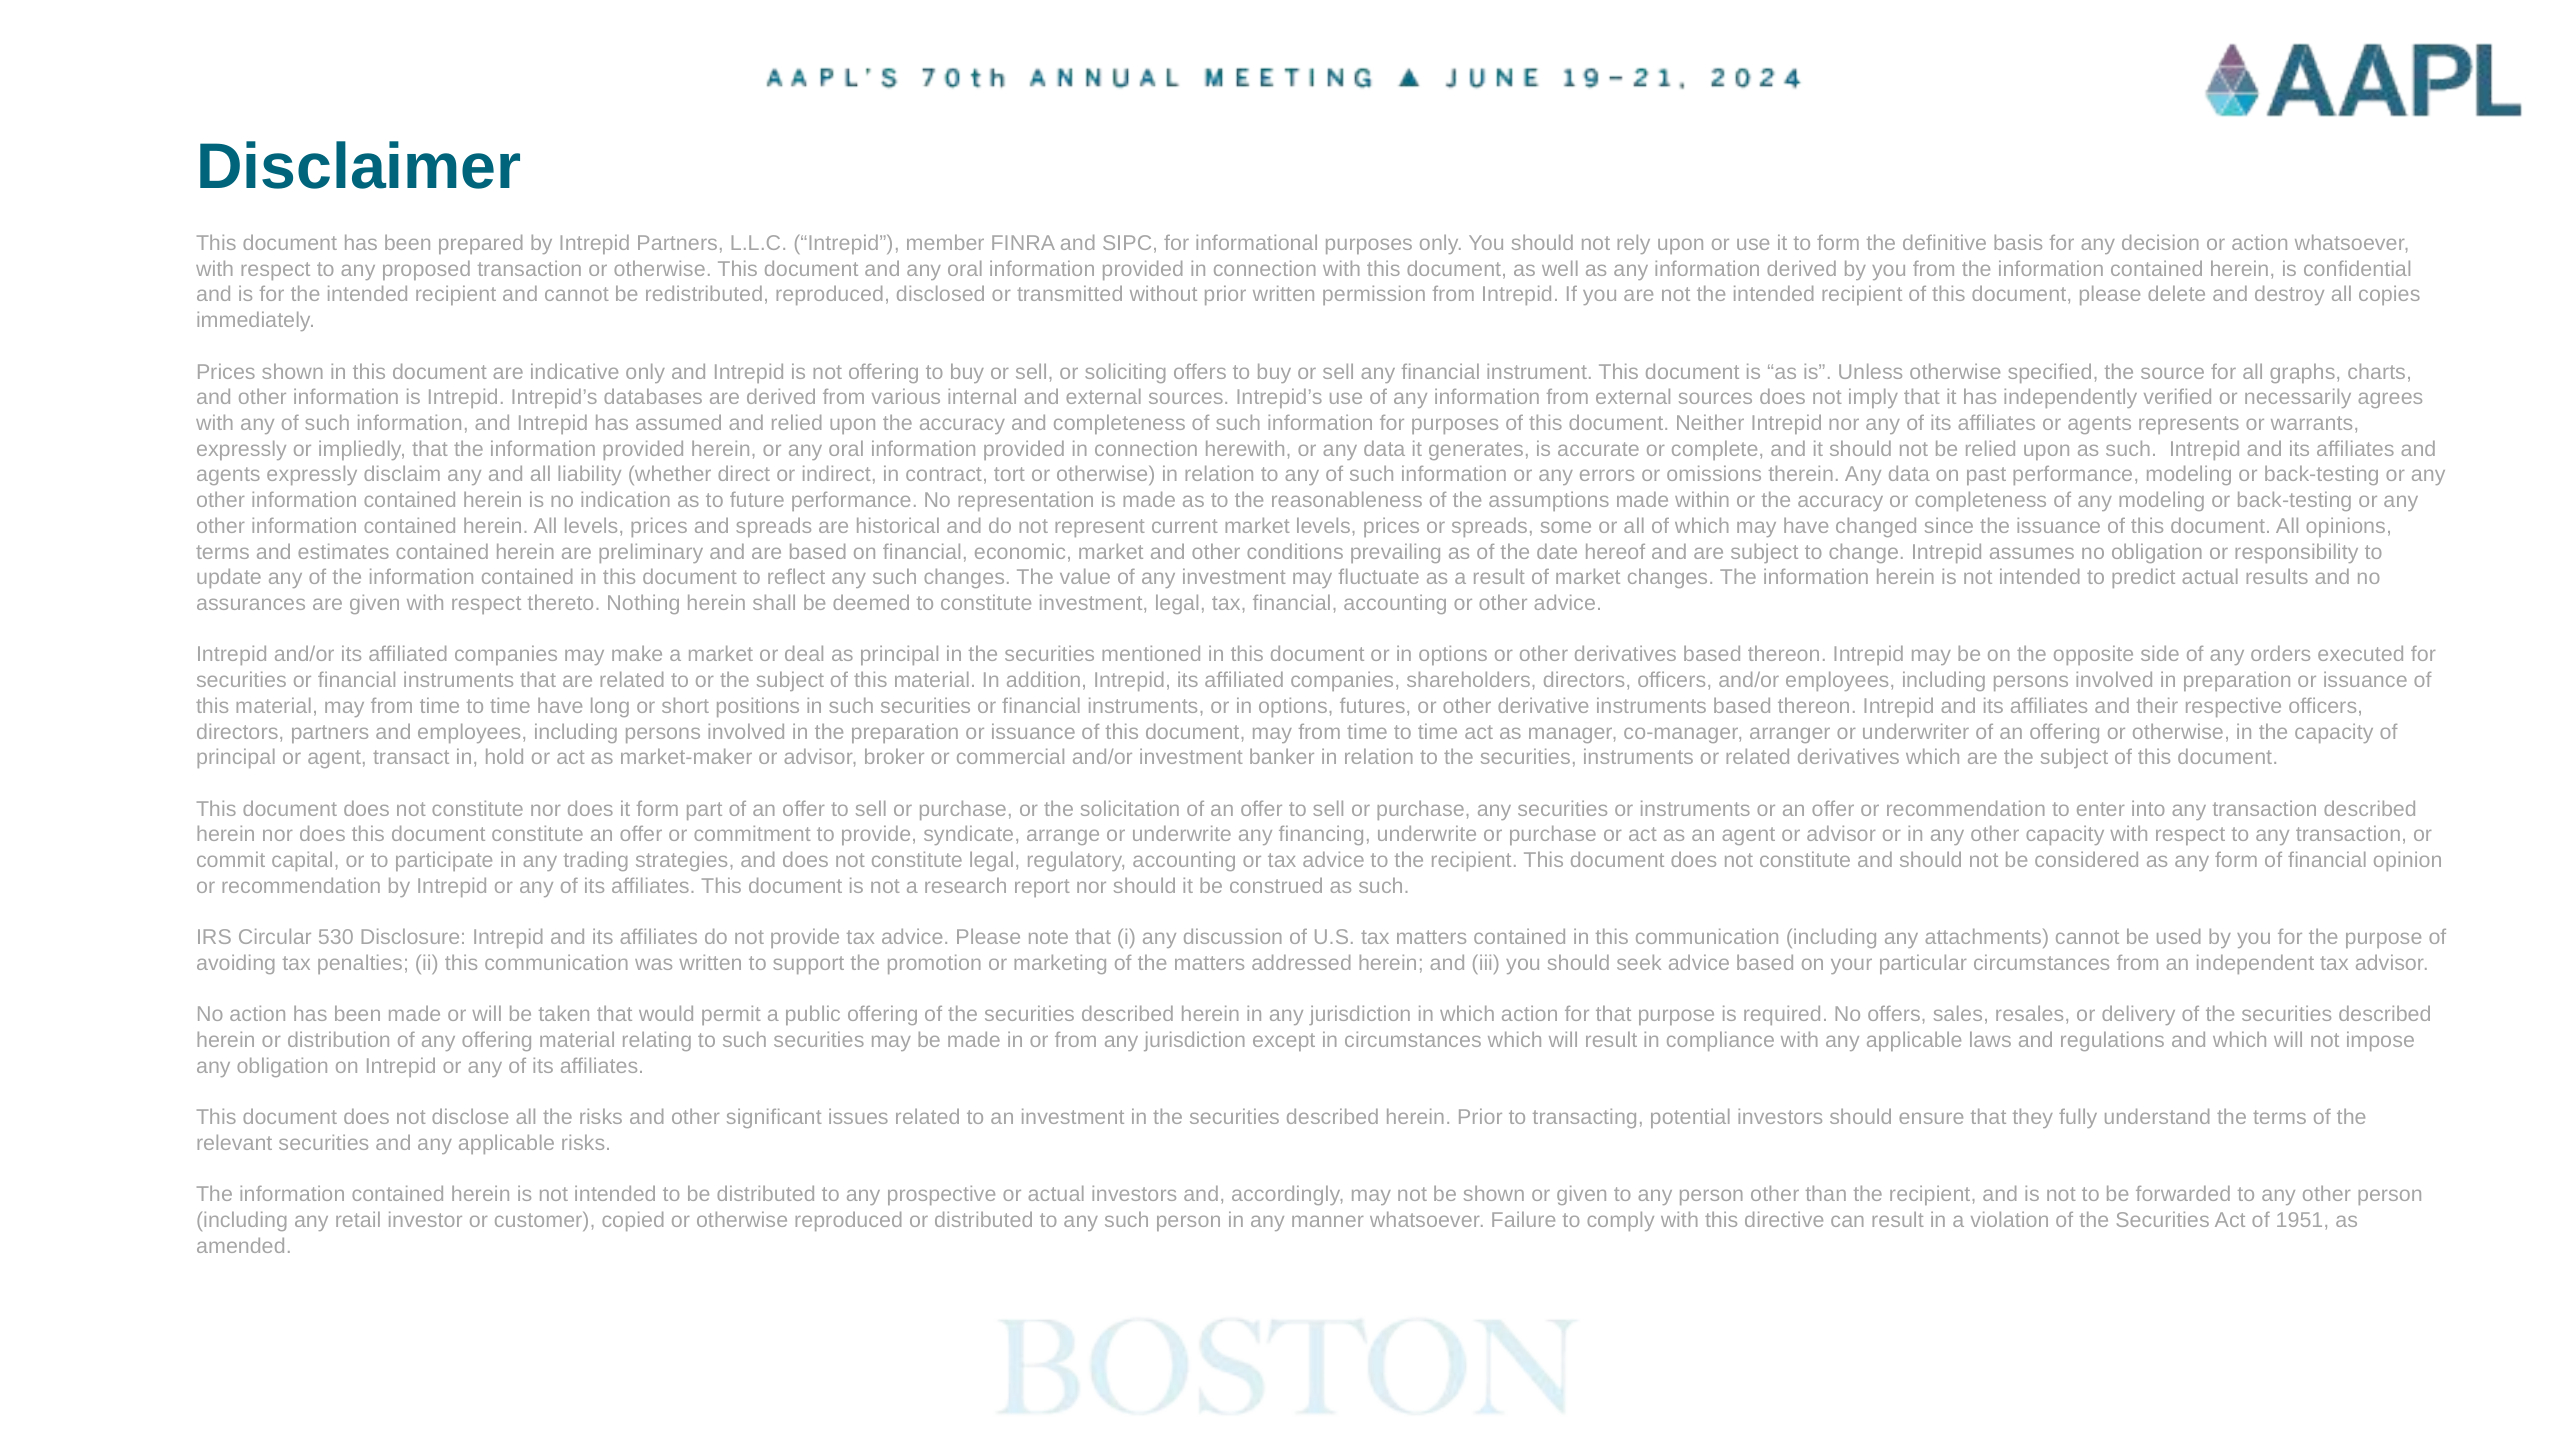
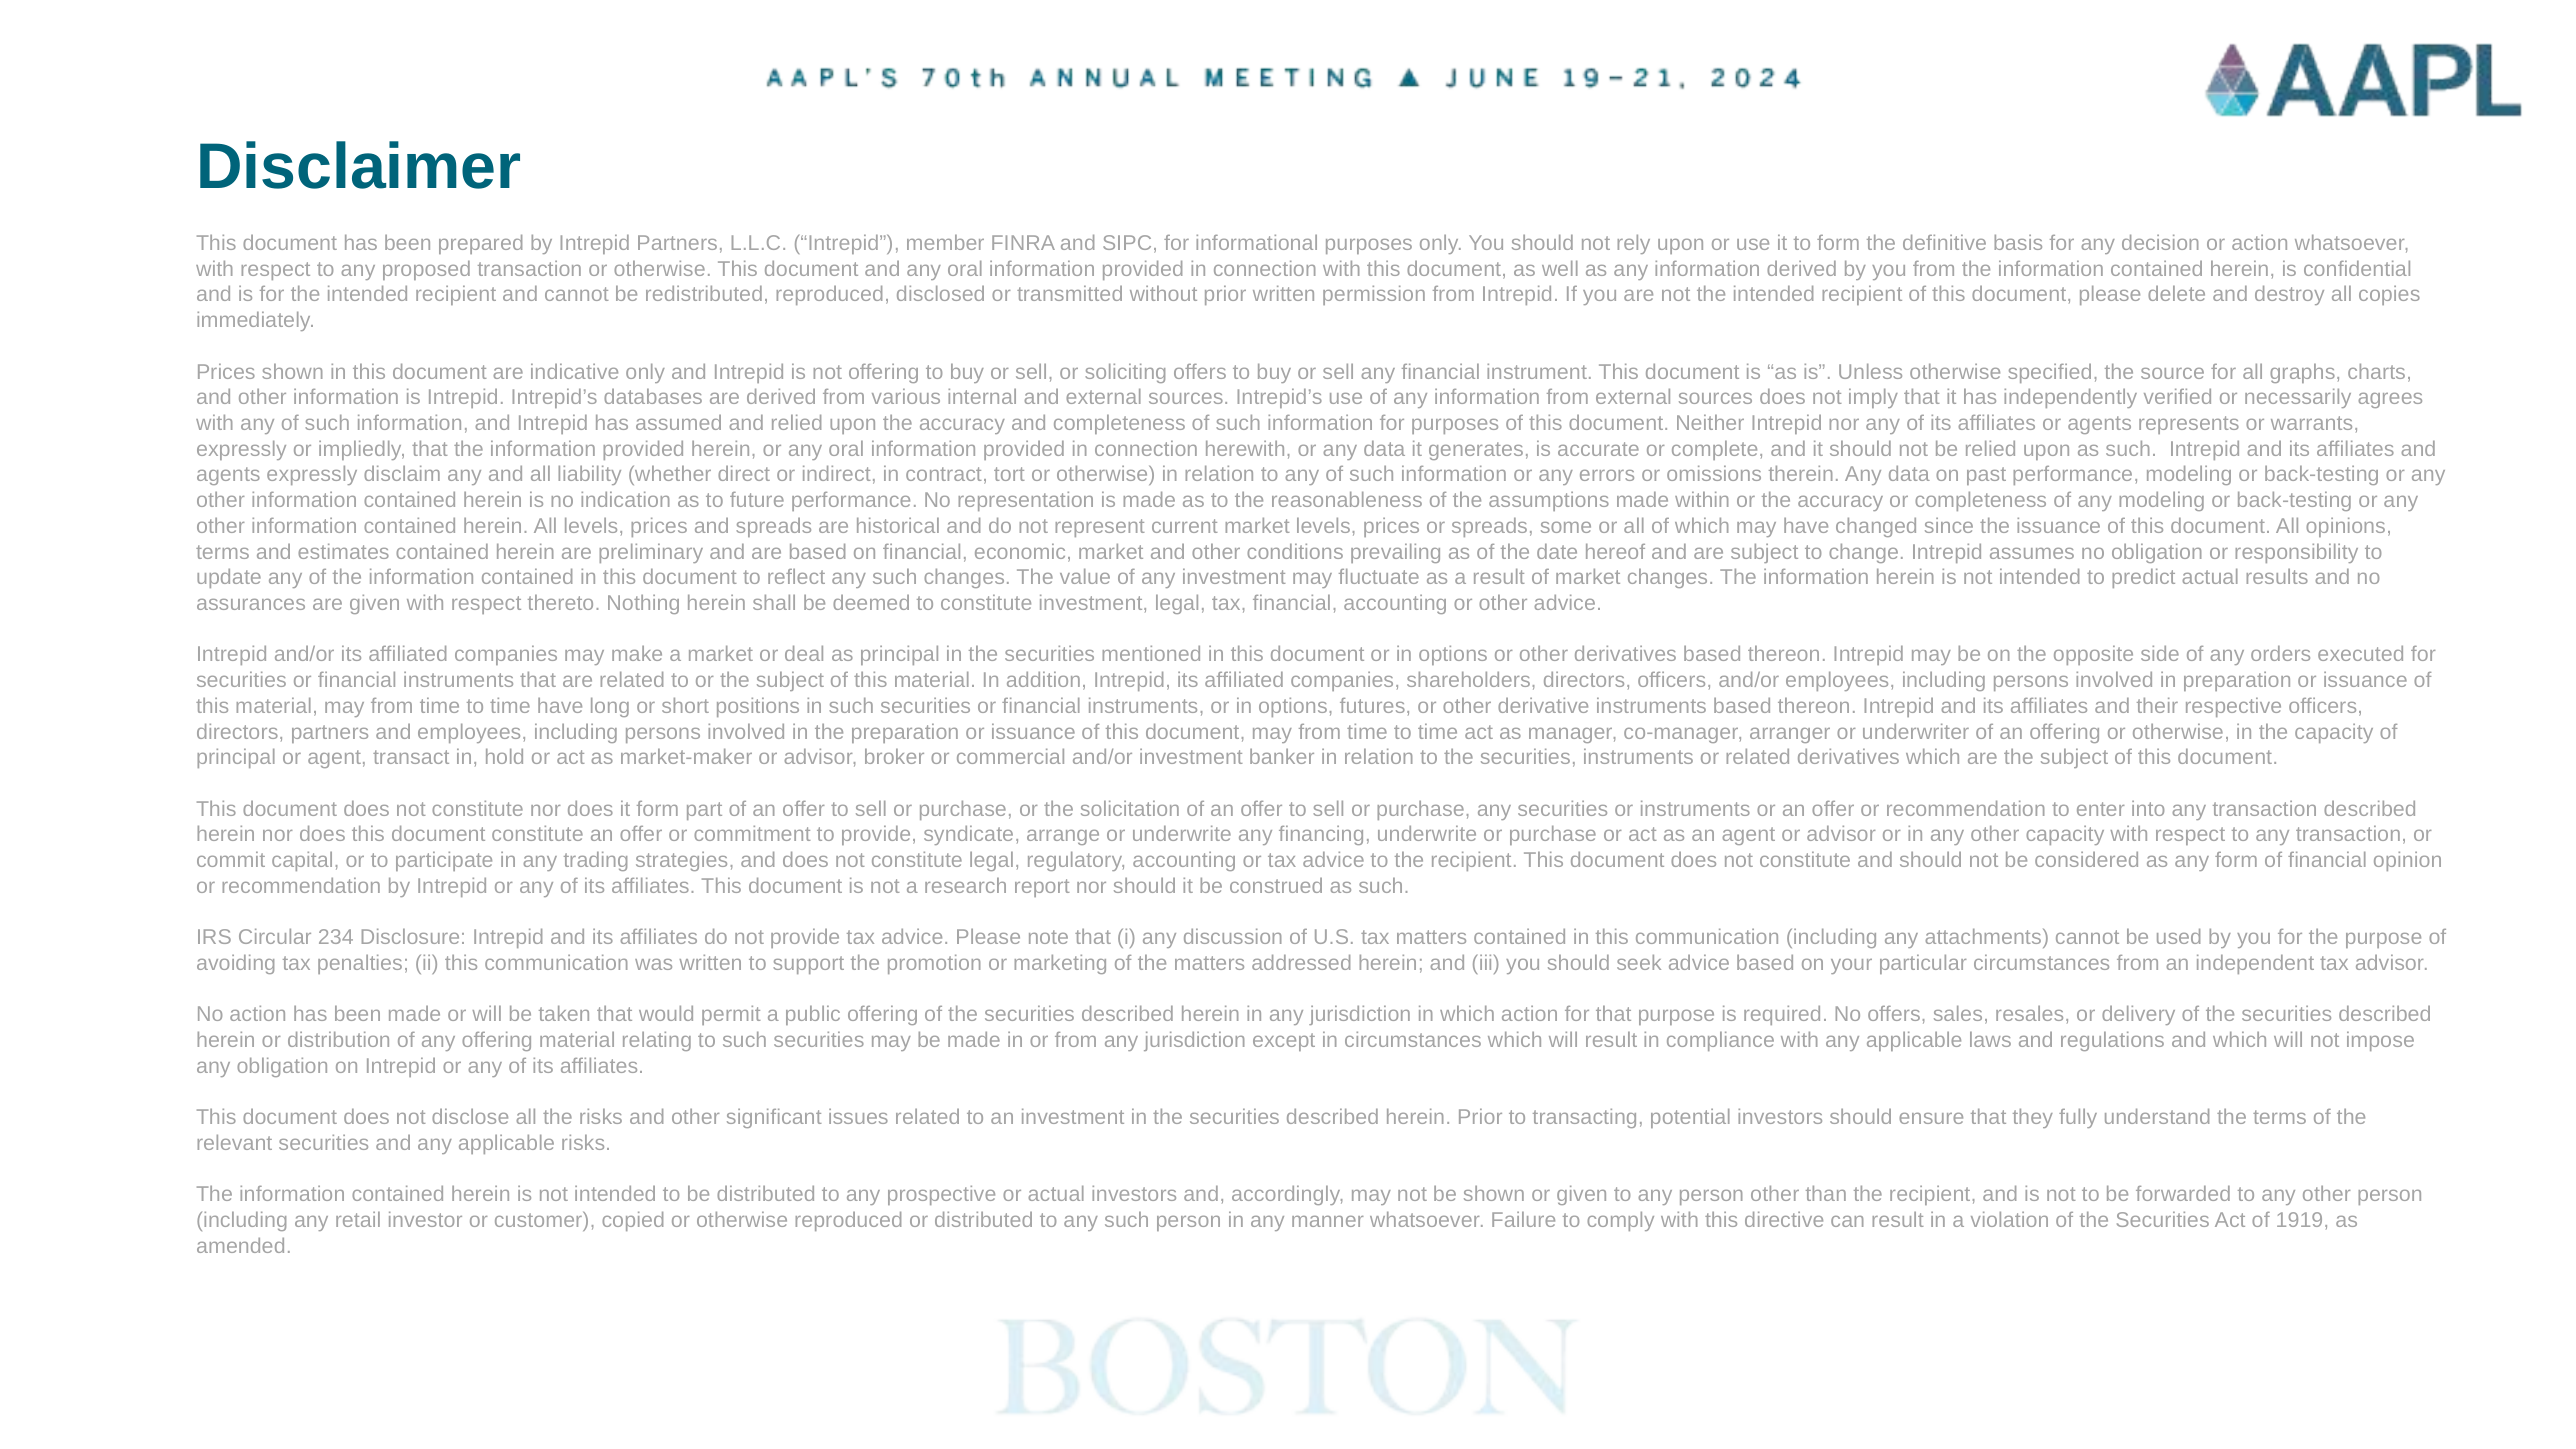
530: 530 -> 234 (336, 938)
1951: 1951 -> 1919 (2302, 1220)
